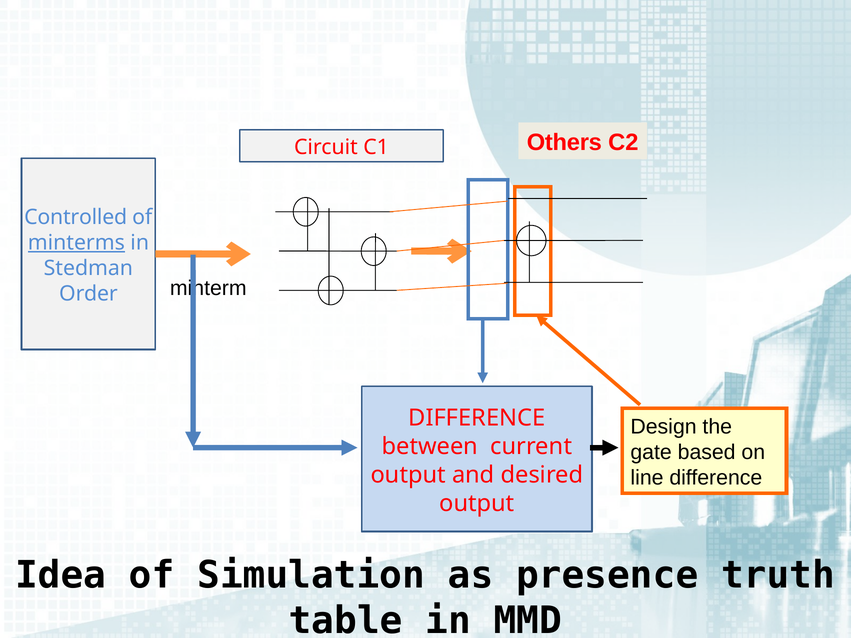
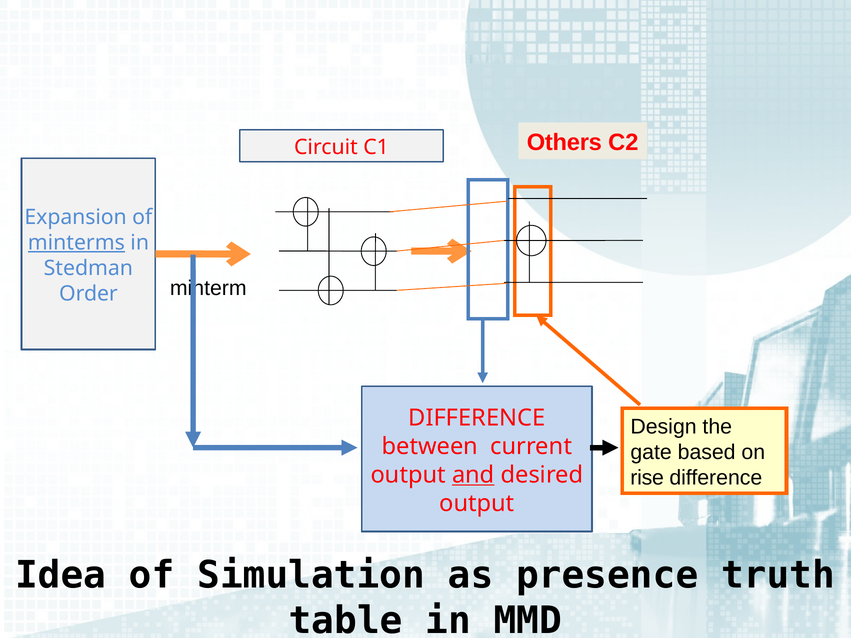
Controlled: Controlled -> Expansion (76, 217)
line: line -> rise (647, 478)
and underline: none -> present (473, 475)
